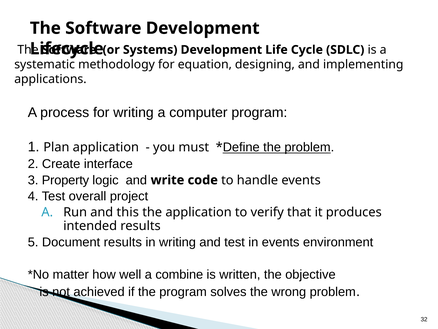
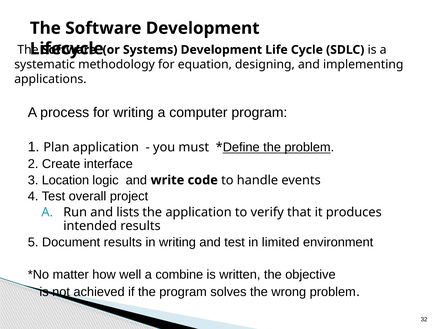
Property: Property -> Location (65, 180)
this: this -> lists (128, 212)
in events: events -> limited (281, 242)
